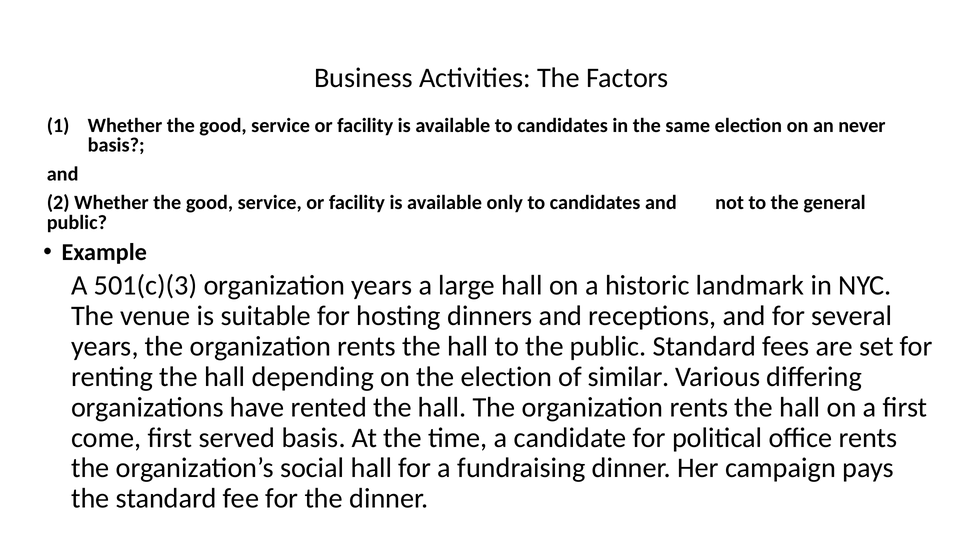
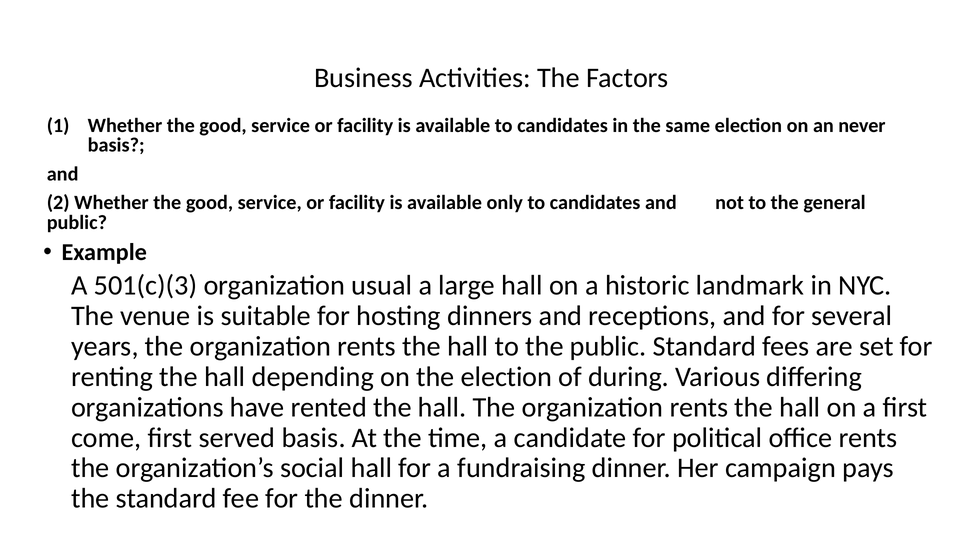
organization years: years -> usual (382, 286)
similar: similar -> during (629, 377)
